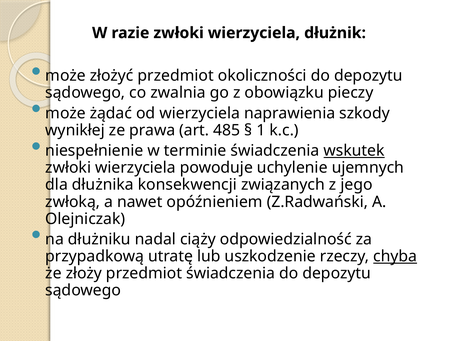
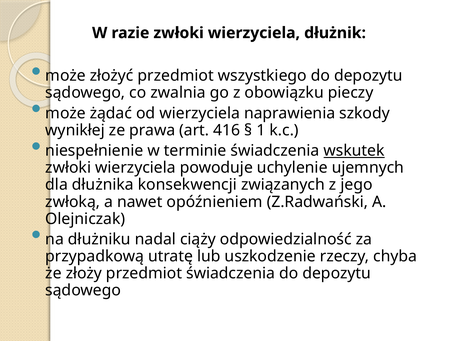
okoliczności: okoliczności -> wszystkiego (262, 76)
485: 485 -> 416 (227, 130)
chyba underline: present -> none (395, 256)
